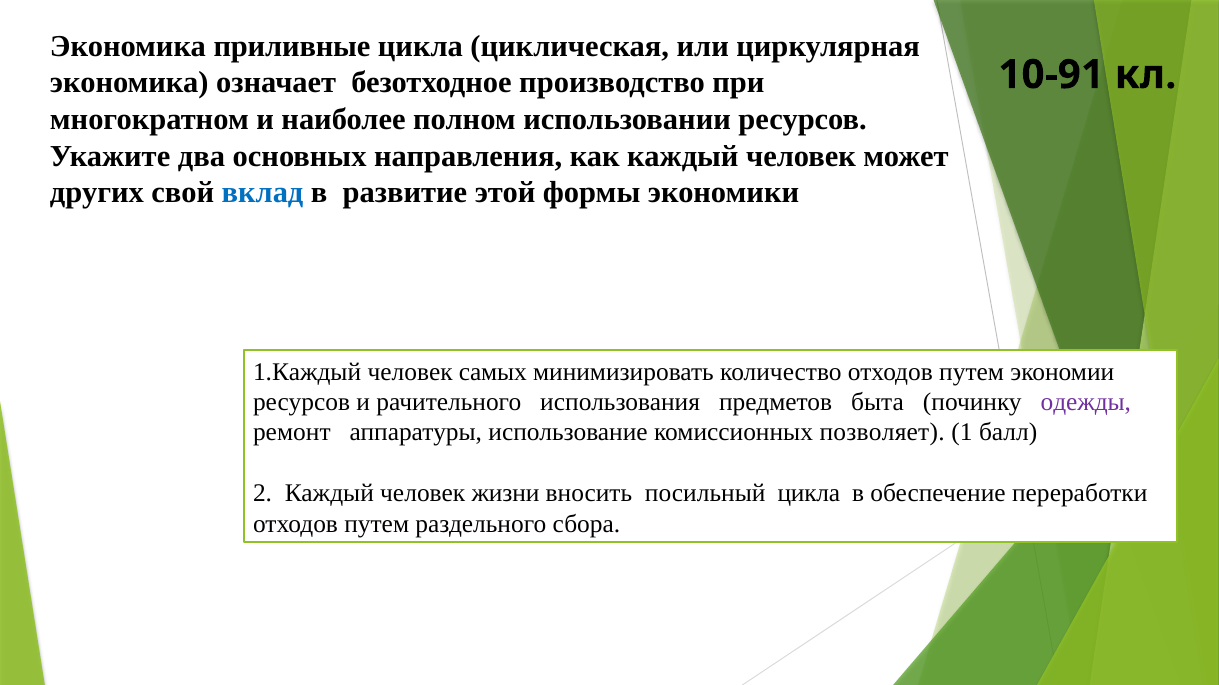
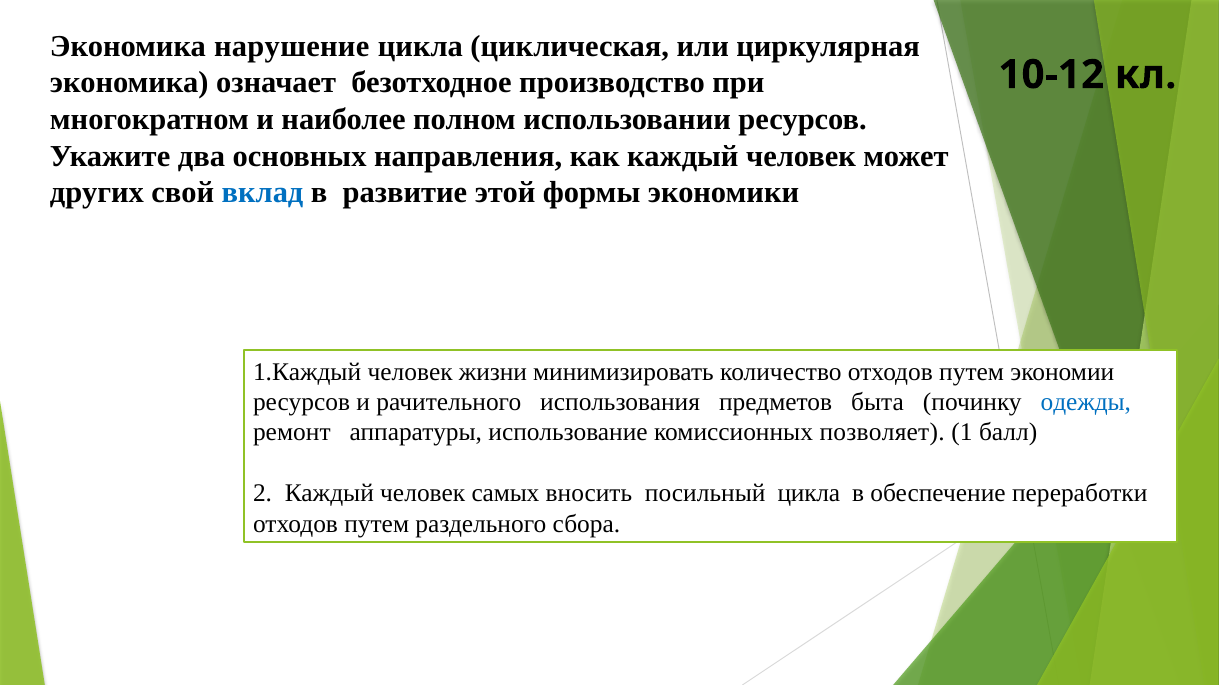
приливные: приливные -> нарушение (292, 46)
10-91: 10-91 -> 10-12 (1051, 75)
самых: самых -> жизни (493, 372)
одежды colour: purple -> blue (1086, 402)
жизни: жизни -> самых (505, 494)
